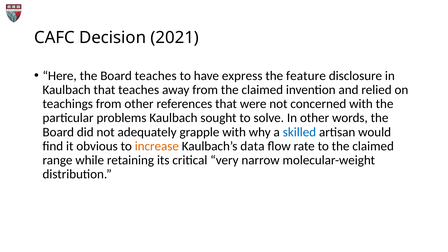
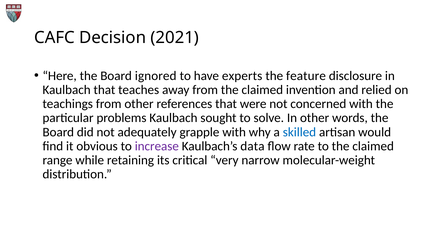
Board teaches: teaches -> ignored (156, 76)
express: express -> experts (242, 76)
increase colour: orange -> purple (157, 146)
